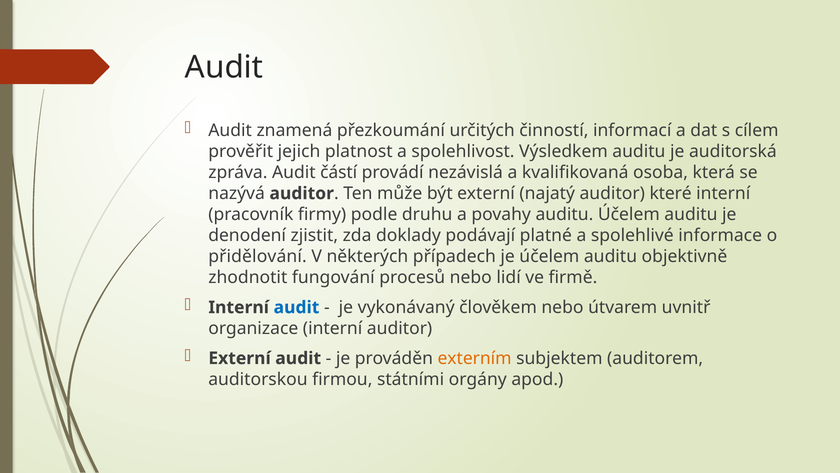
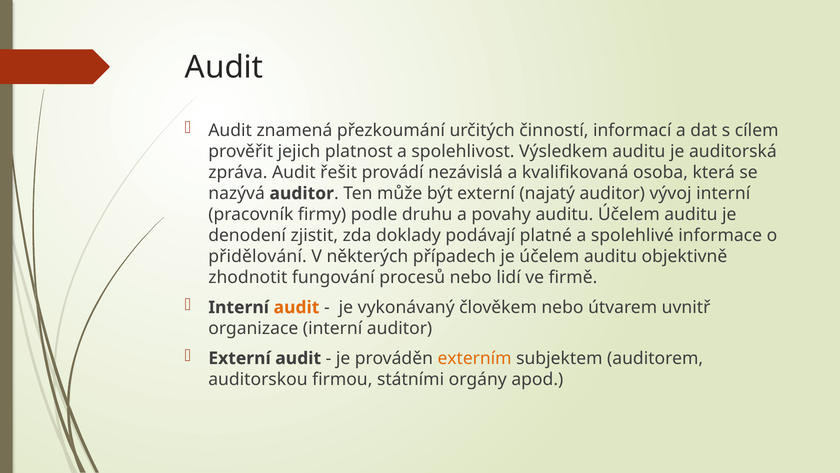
částí: částí -> řešit (339, 172)
které: které -> vývoj (671, 193)
audit colour: blue -> orange (296, 307)
